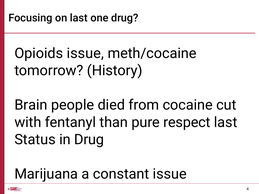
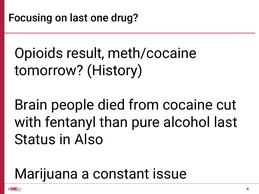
Opioids issue: issue -> result (85, 53)
respect: respect -> alcohol (187, 122)
in Drug: Drug -> Also (89, 140)
